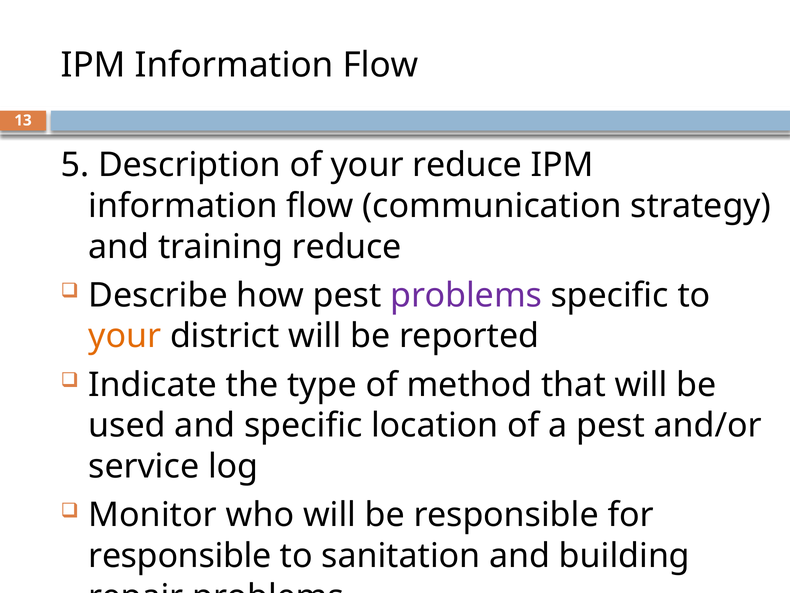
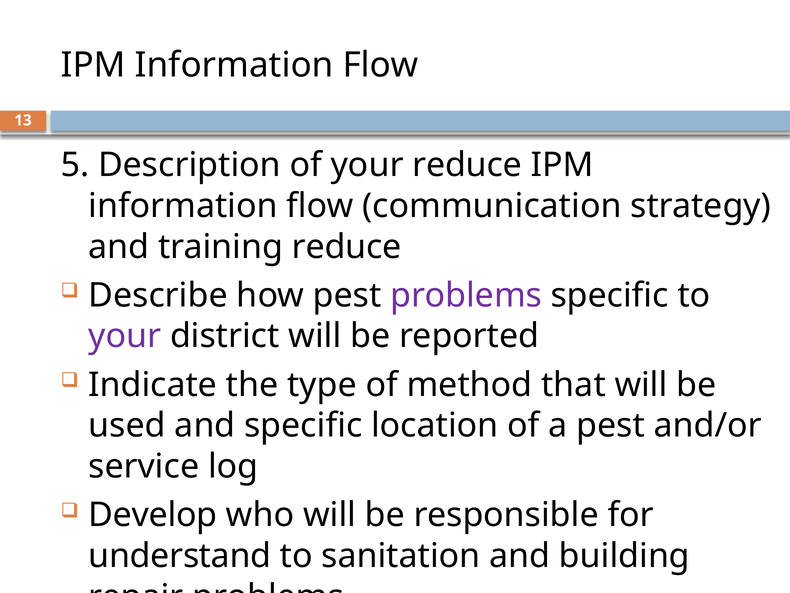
your colour: orange -> purple (125, 336)
Monitor: Monitor -> Develop (153, 515)
responsible: responsible -> understand (180, 556)
